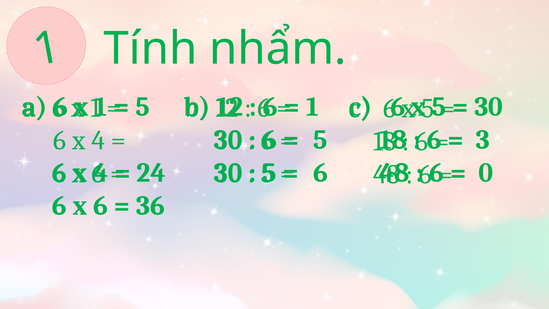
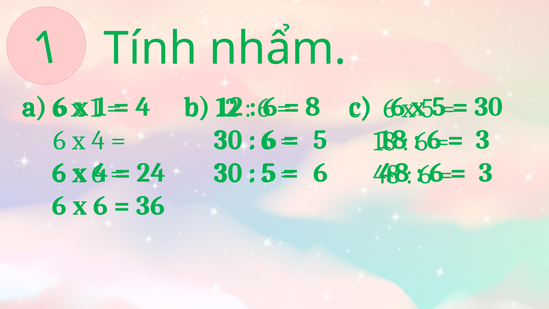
5: 5 -> 4 (143, 107)
1: 1 -> 8 (313, 107)
0: 0 -> 3 (486, 173)
